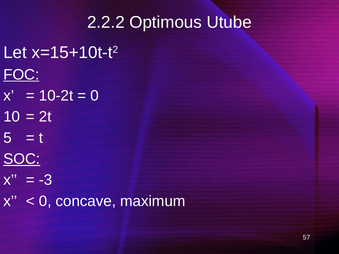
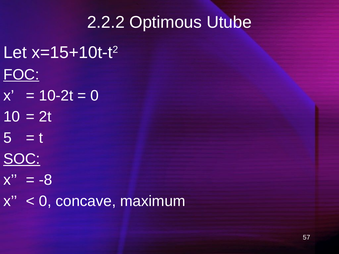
-3: -3 -> -8 (46, 180)
